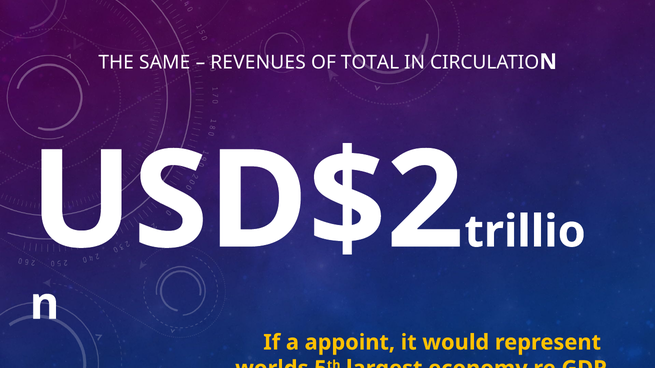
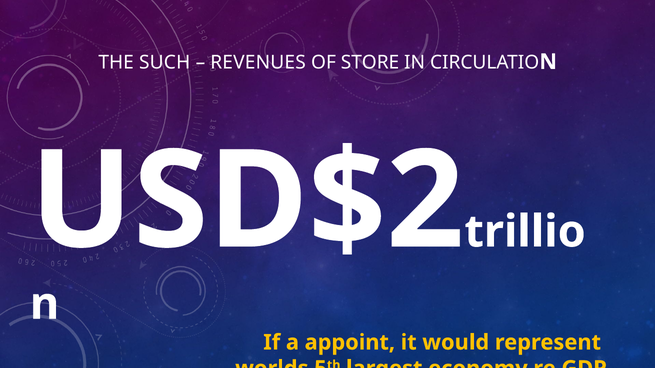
SAME: SAME -> SUCH (165, 63)
TOTAL: TOTAL -> STORE (370, 63)
